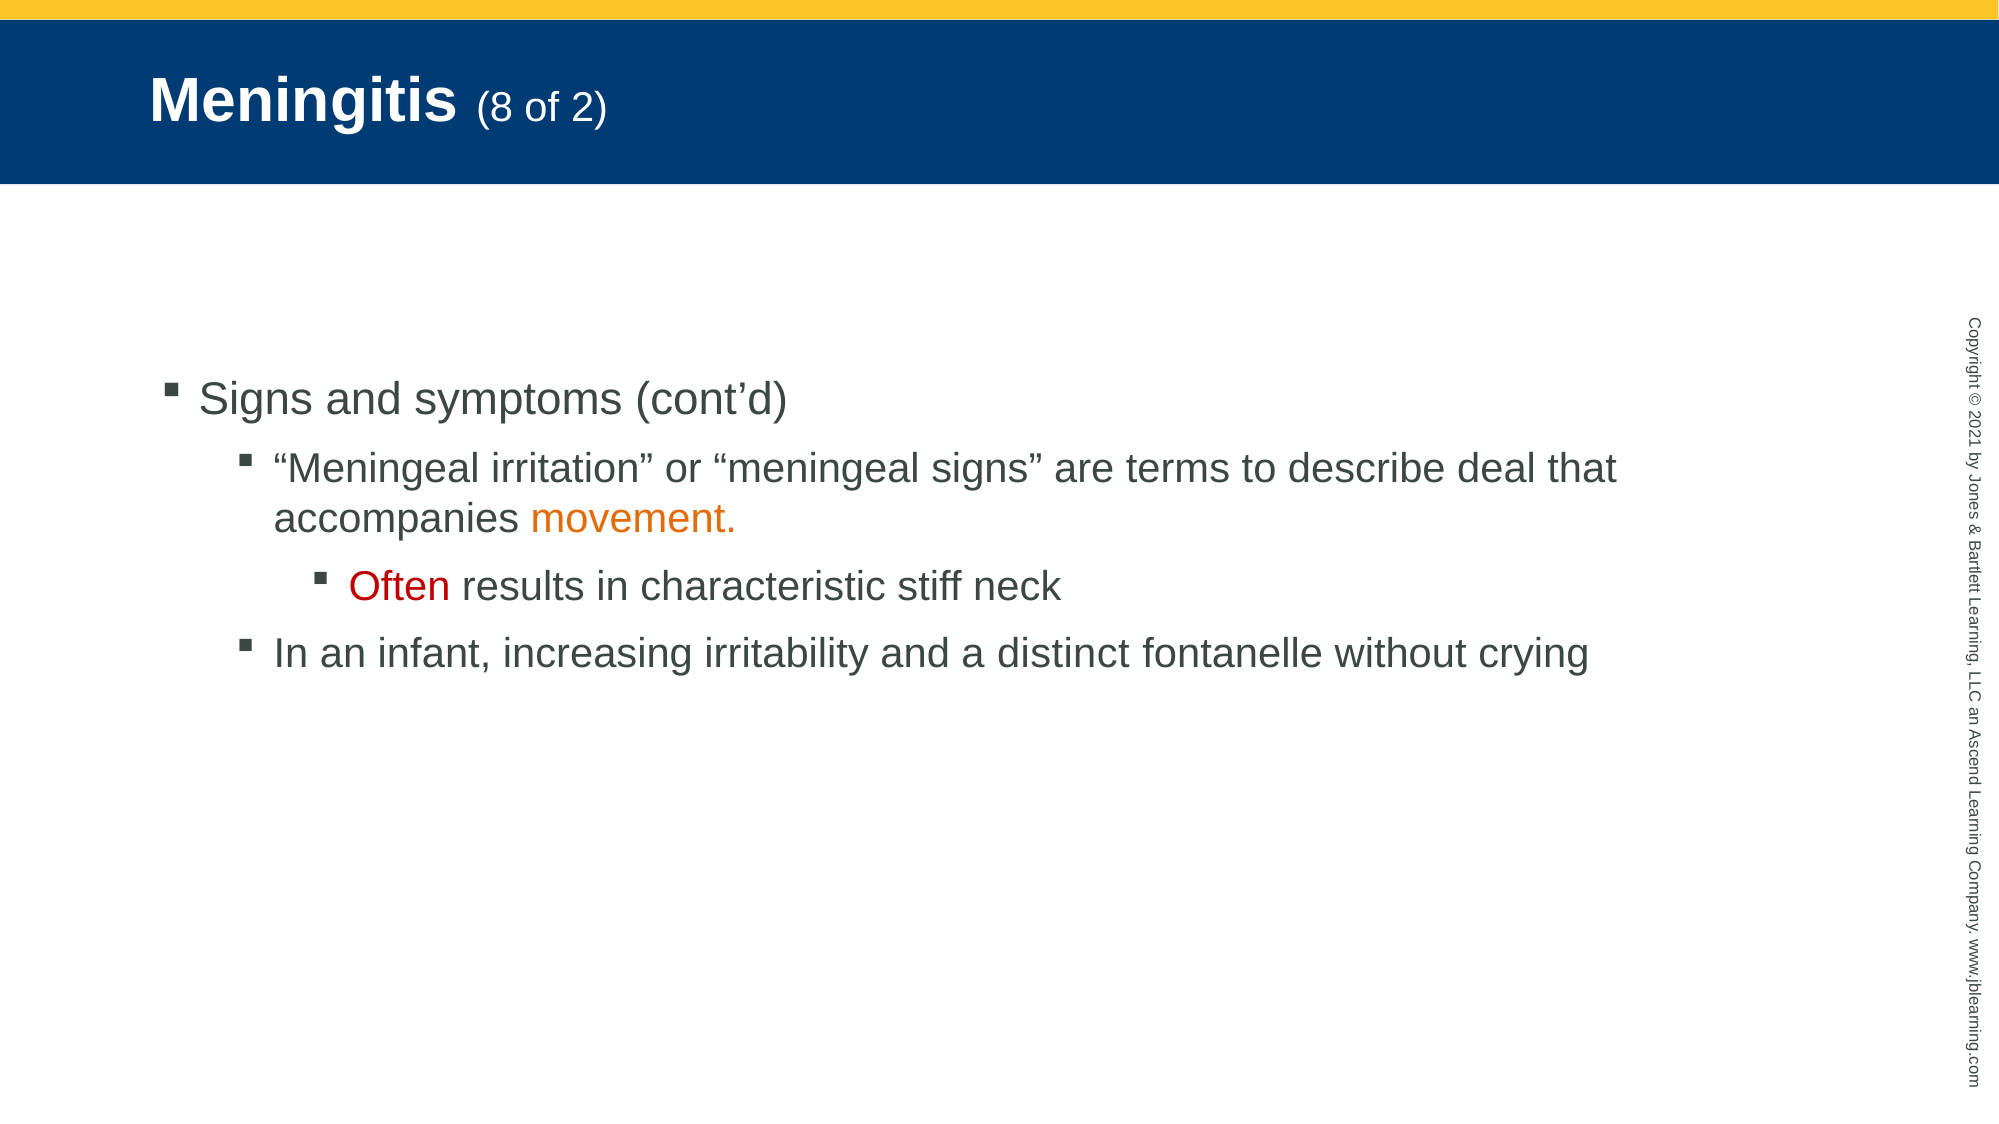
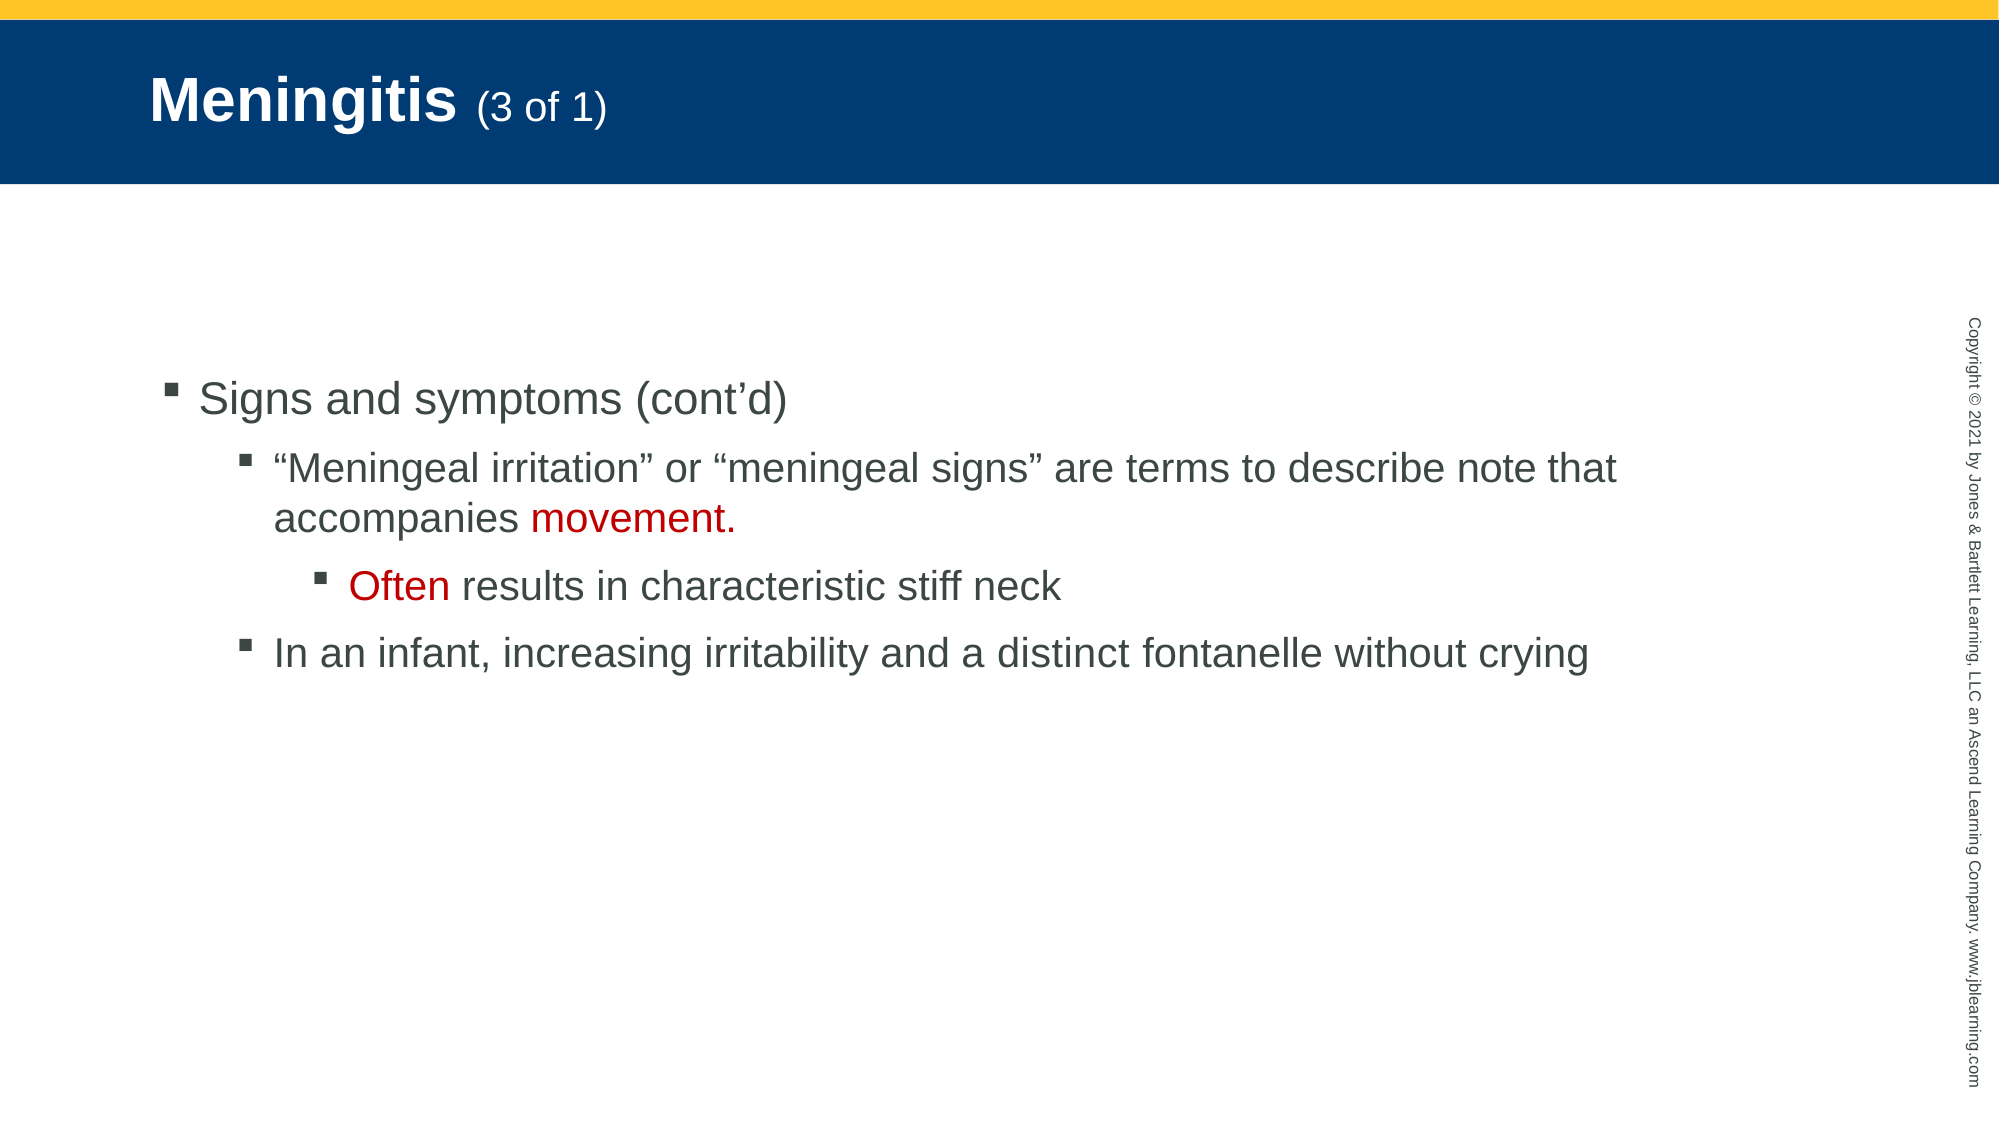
8: 8 -> 3 (495, 107)
of 2: 2 -> 1 (589, 107)
deal: deal -> note (1497, 469)
movement colour: orange -> red (634, 519)
